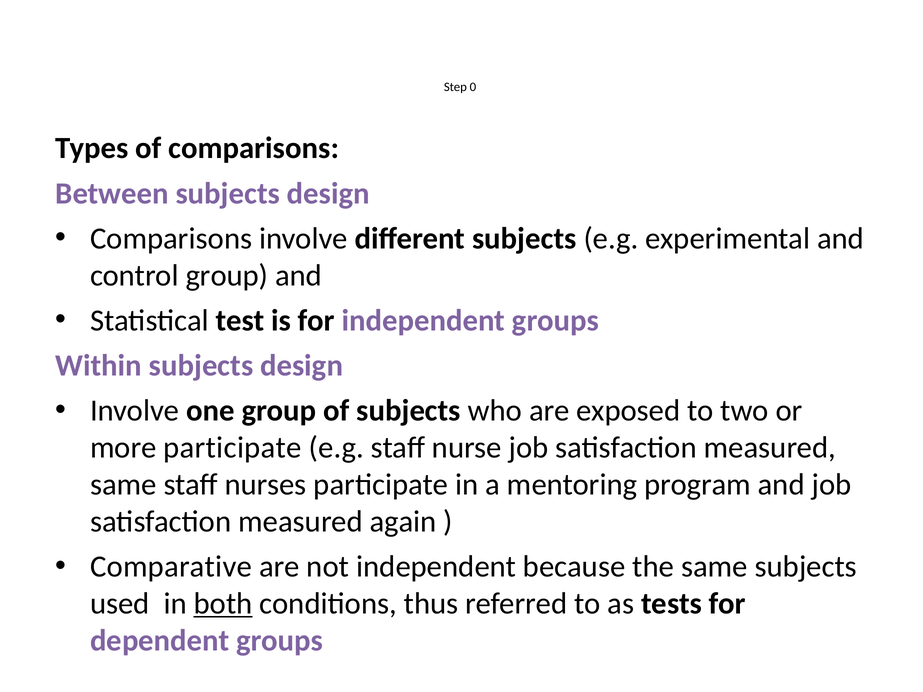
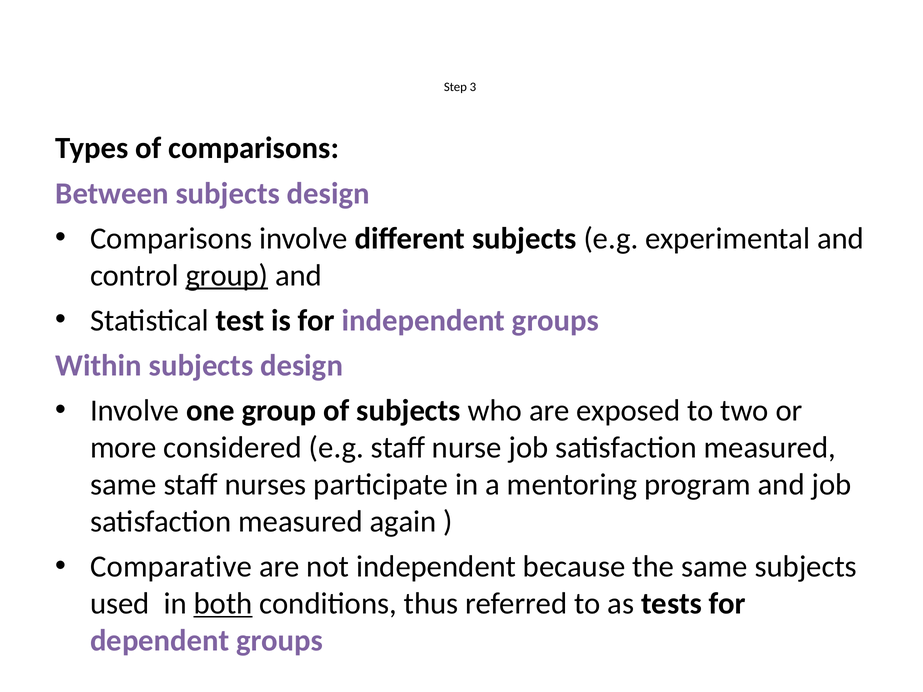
0: 0 -> 3 (473, 87)
group underline: none -> present (227, 276)
more participate: participate -> considered (233, 448)
